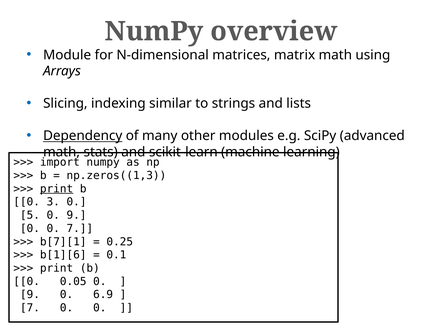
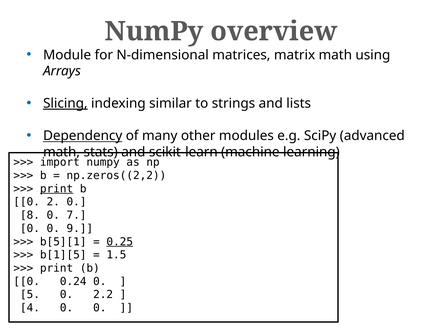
Slicing underline: none -> present (65, 104)
np.zeros((1,3: np.zeros((1,3 -> np.zeros((2,2 (116, 176)
3: 3 -> 2 (53, 202)
5: 5 -> 8 (30, 216)
0 9: 9 -> 7 (76, 216)
0 7: 7 -> 9 (80, 229)
b[7][1: b[7][1 -> b[5][1 (63, 242)
0.25 underline: none -> present (120, 242)
b[1][6: b[1][6 -> b[1][5 (63, 255)
0.1: 0.1 -> 1.5 (116, 255)
0.05: 0.05 -> 0.24 (73, 282)
9: 9 -> 5 (30, 295)
6.9: 6.9 -> 2.2 (103, 295)
7: 7 -> 4 (30, 308)
